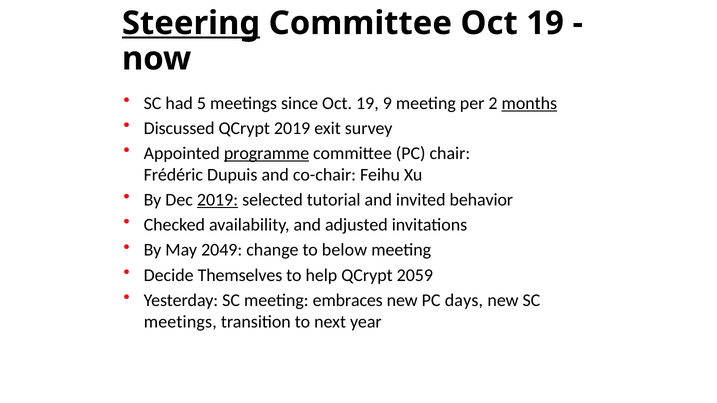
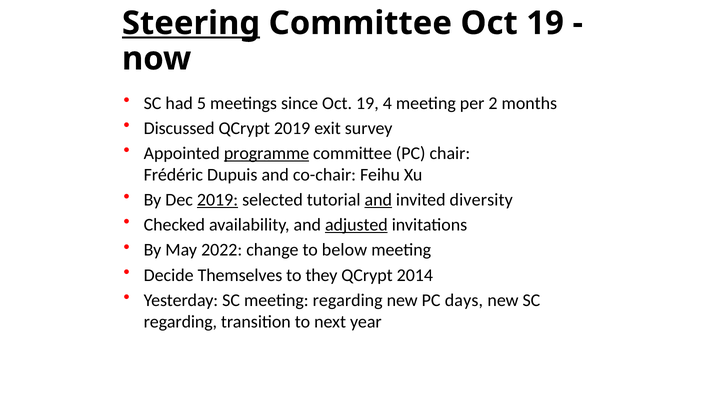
9: 9 -> 4 (387, 103)
months underline: present -> none (529, 103)
and underline: none -> present (378, 200)
behavior: behavior -> diversity (481, 200)
adjusted underline: none -> present (356, 225)
2049: 2049 -> 2022 (222, 250)
help: help -> they (321, 275)
2059: 2059 -> 2014 (415, 275)
meeting embraces: embraces -> regarding (348, 300)
meetings: meetings -> regarding (180, 322)
